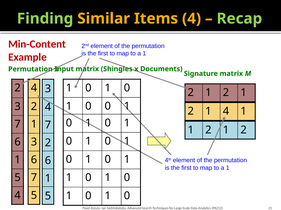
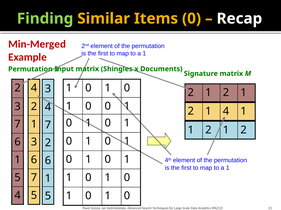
Items 4: 4 -> 0 (192, 19)
Recap colour: light green -> white (239, 19)
Min-Content: Min-Content -> Min-Merged (37, 44)
